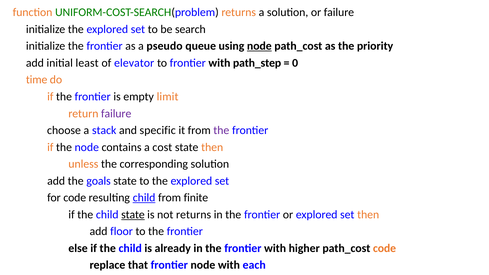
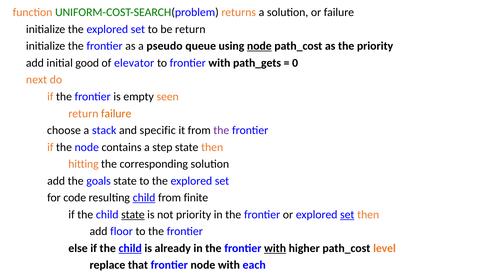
be search: search -> return (190, 29)
least: least -> good (87, 63)
path_step: path_step -> path_gets (257, 63)
time: time -> next (37, 80)
limit: limit -> seen (168, 97)
failure colour: purple -> orange (116, 113)
cost: cost -> step (162, 147)
unless: unless -> hitting (83, 164)
not returns: returns -> priority (194, 215)
set underline: none -> present (347, 215)
child underline: none -> present (130, 248)
with underline: none -> present (275, 248)
path_cost code: code -> level (384, 248)
